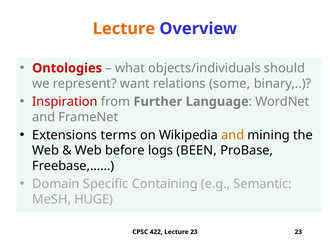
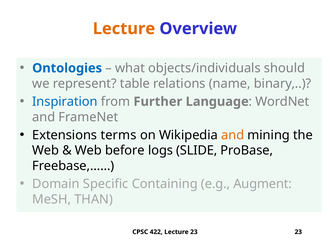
Ontologies colour: red -> blue (67, 68)
want: want -> table (135, 83)
some: some -> name (230, 83)
Inspiration colour: red -> blue (65, 101)
BEEN: BEEN -> SLIDE (197, 150)
Semantic: Semantic -> Augment (263, 184)
HUGE: HUGE -> THAN (94, 199)
